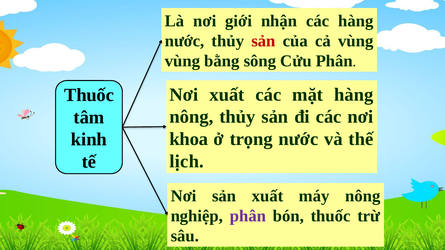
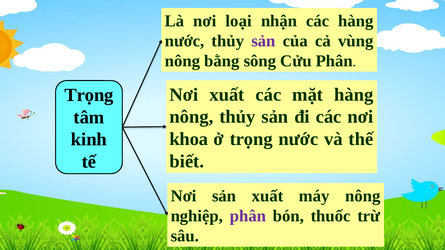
giới: giới -> loại (239, 21)
sản colour: red -> purple (263, 41)
vùng: vùng -> nông (182, 61)
Thuốc: Thuốc -> Trọng (89, 95)
lịch: lịch -> biết (187, 161)
